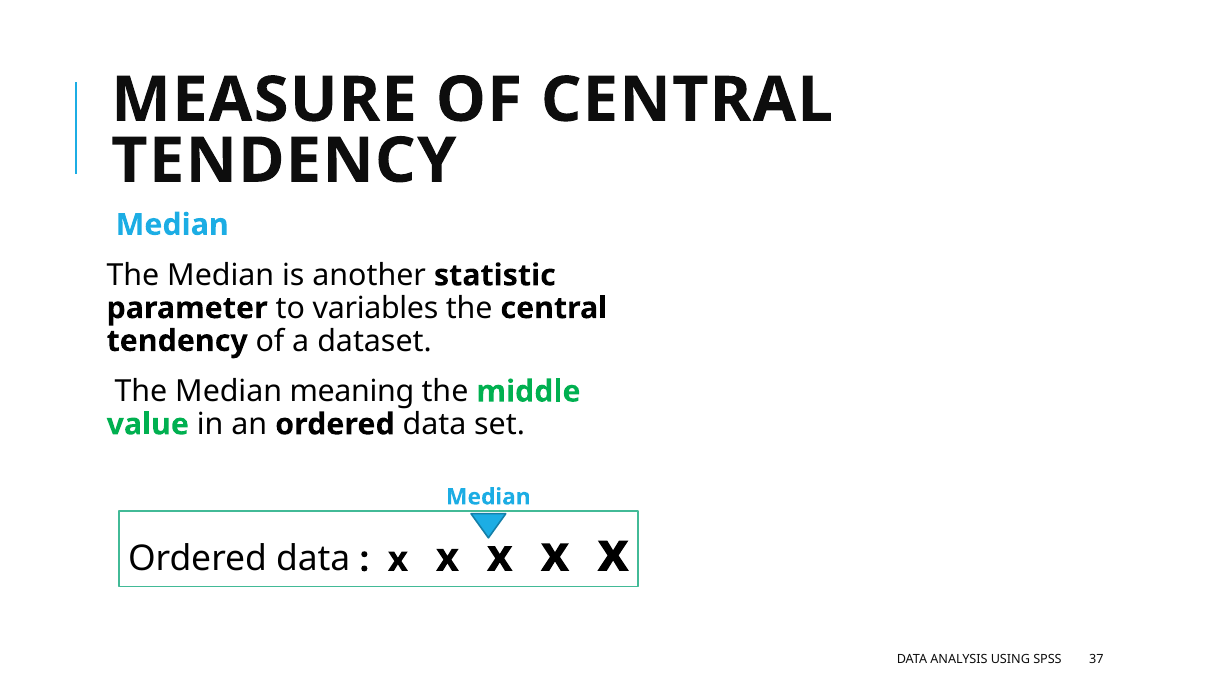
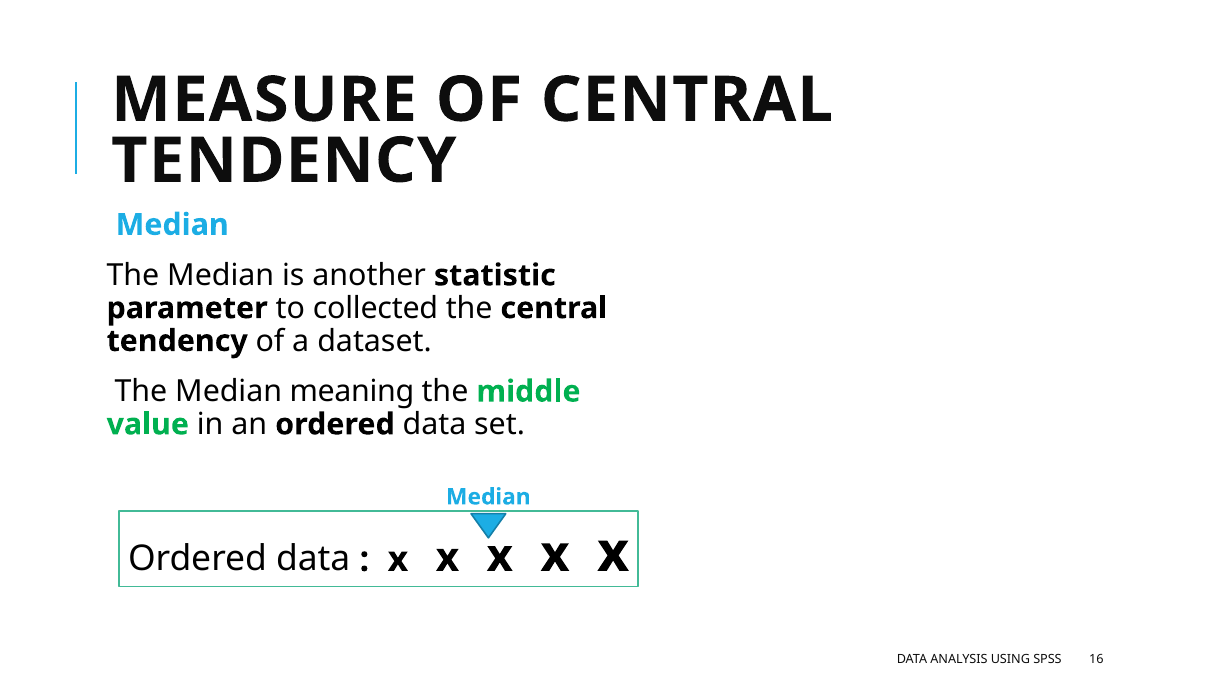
variables: variables -> collected (376, 308)
37: 37 -> 16 (1096, 658)
